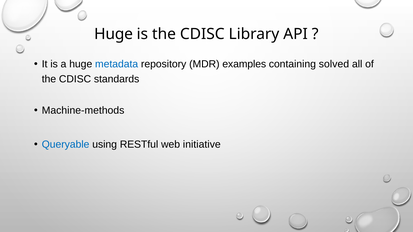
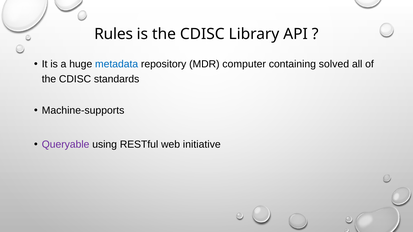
Huge: Huge -> Rules (114, 34)
examples: examples -> computer (244, 64)
Machine-methods: Machine-methods -> Machine-supports (83, 111)
Queryable colour: blue -> purple (66, 145)
